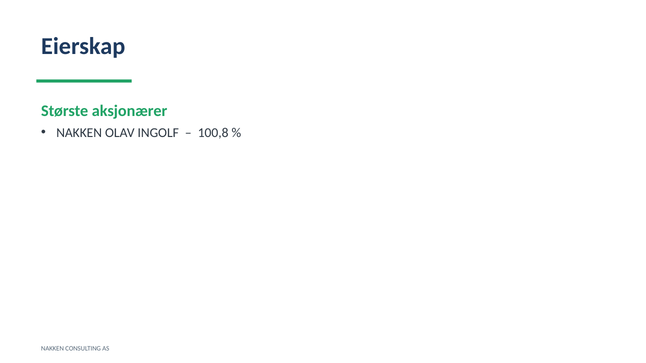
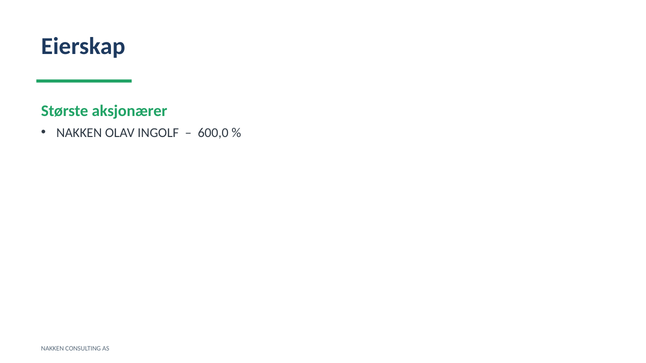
100,8: 100,8 -> 600,0 (213, 133)
